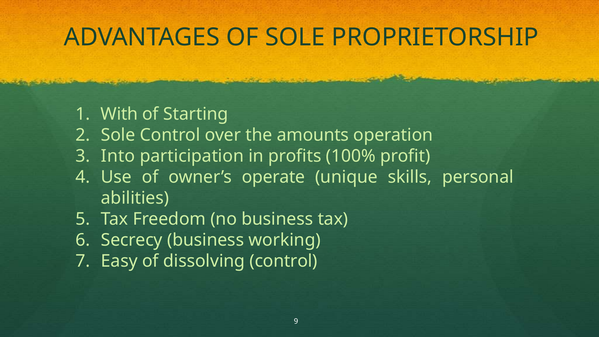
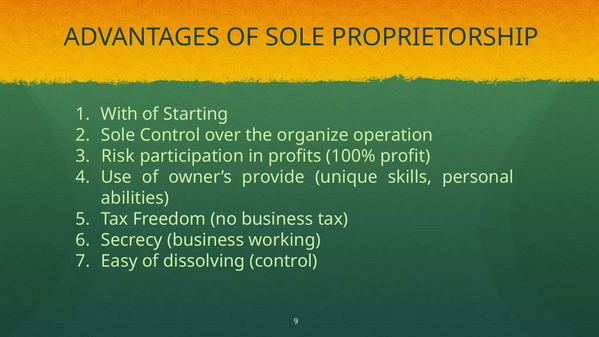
amounts: amounts -> organize (313, 135)
Into: Into -> Risk (118, 156)
operate: operate -> provide (273, 177)
